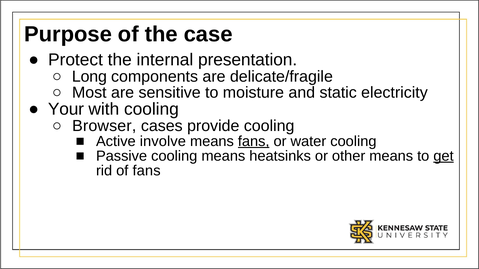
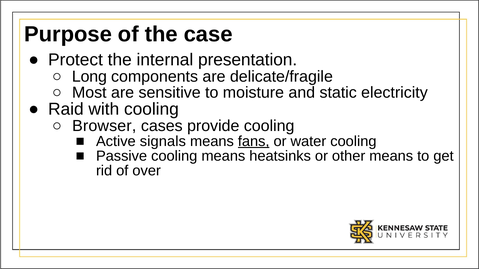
Your: Your -> Raid (66, 109)
involve: involve -> signals (163, 141)
get underline: present -> none (444, 156)
of fans: fans -> over (147, 171)
